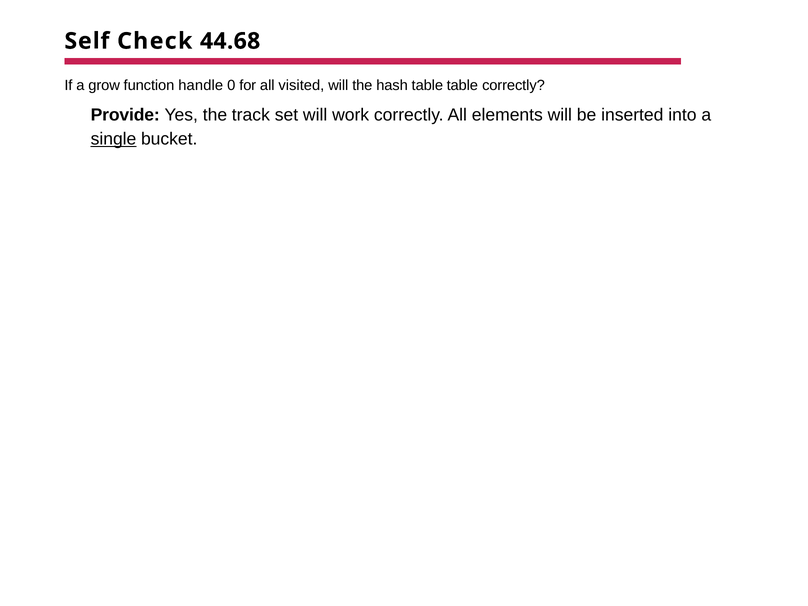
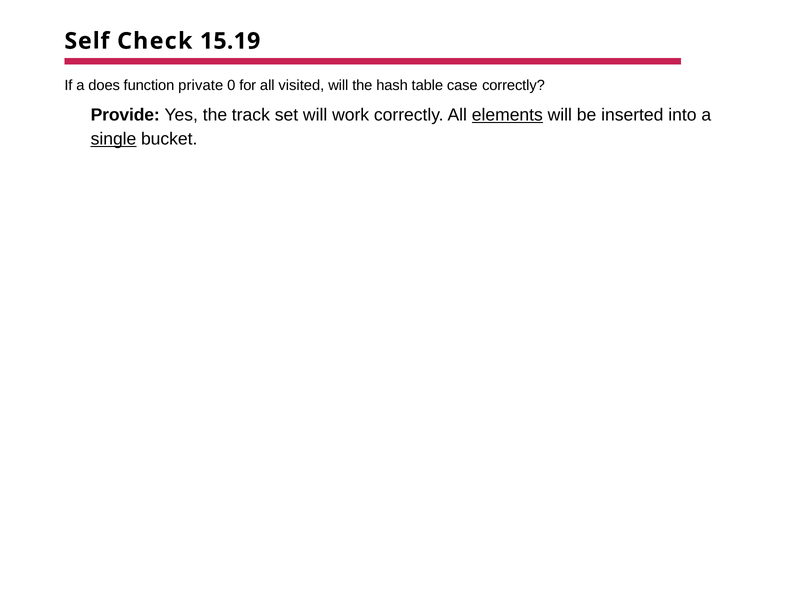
44.68: 44.68 -> 15.19 (230, 41)
grow: grow -> does (104, 85)
handle: handle -> private (201, 85)
table table: table -> case (462, 85)
elements underline: none -> present (507, 115)
